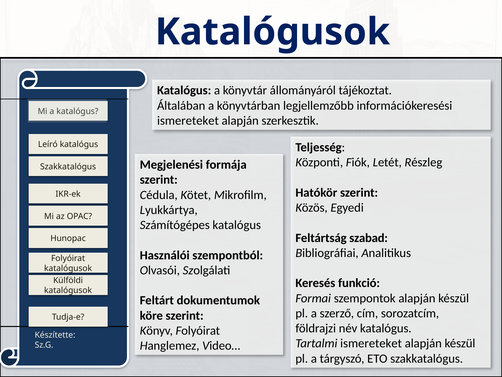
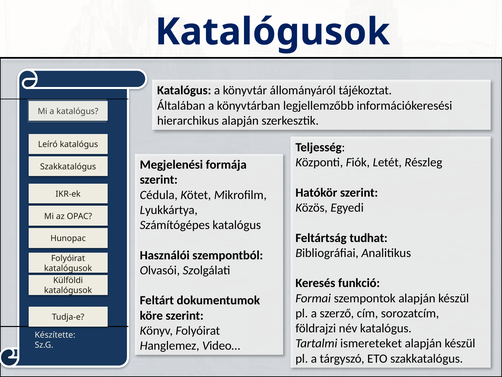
ismereteket: ismereteket -> hierarchikus (188, 121)
szabad: szabad -> tudhat (369, 238)
